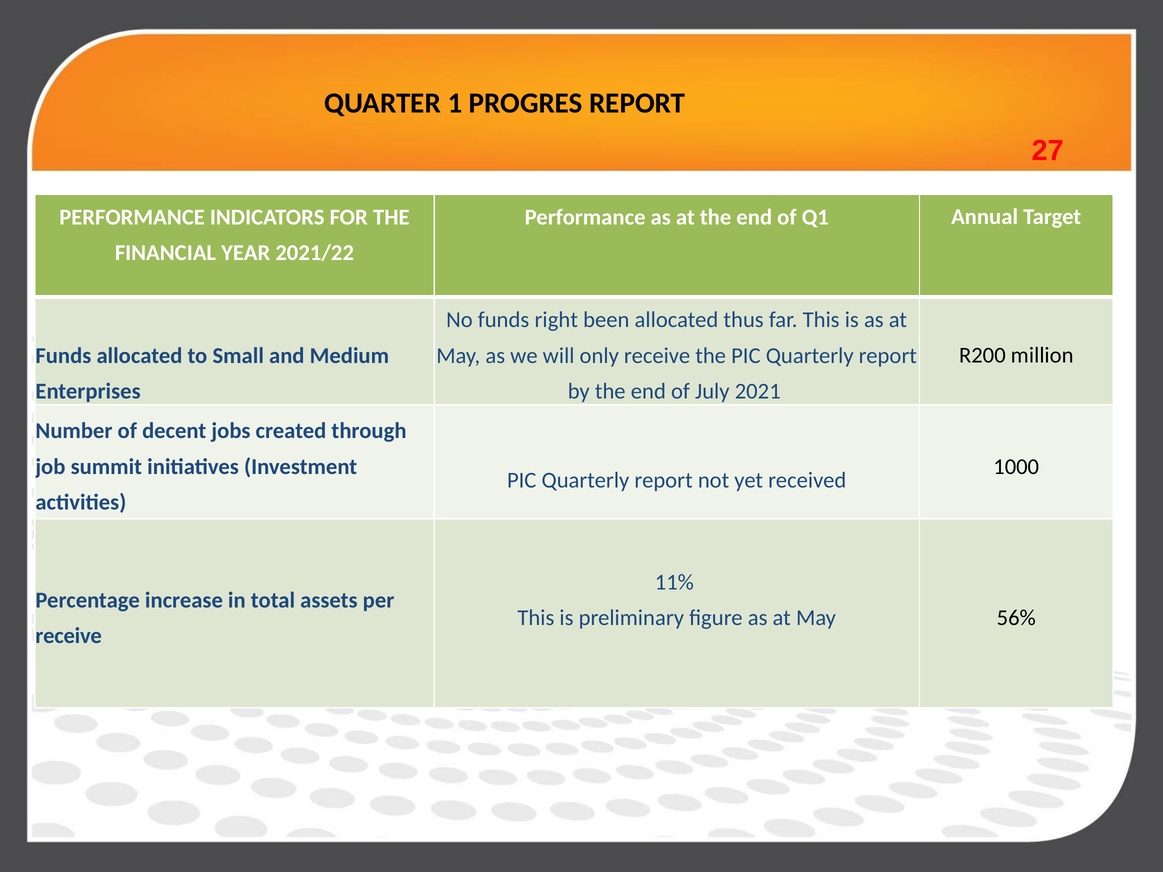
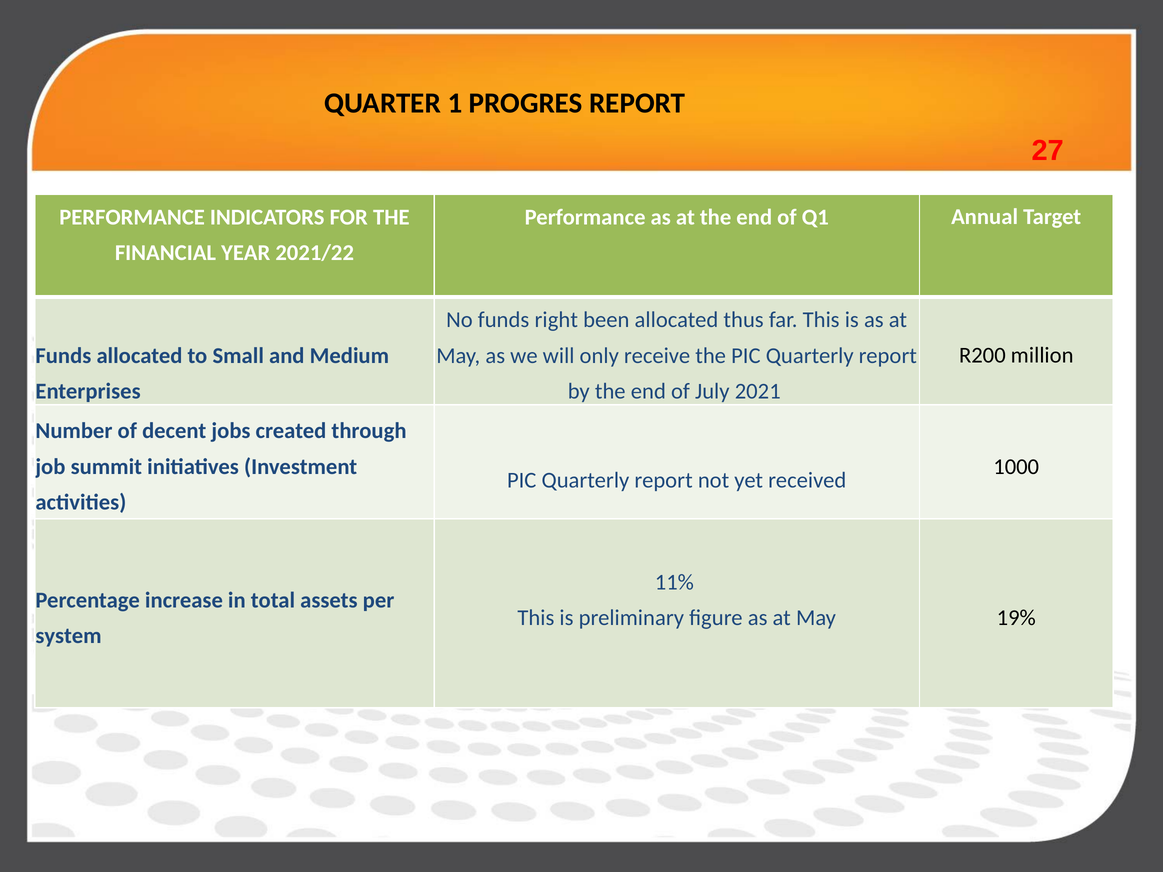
56%: 56% -> 19% (1016, 618)
receive: receive -> system (69, 636)
